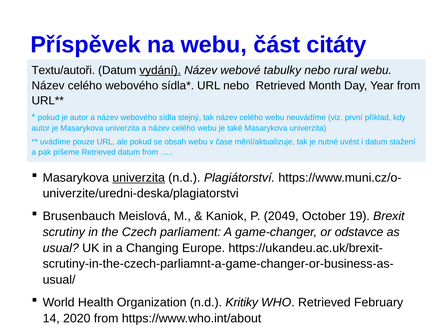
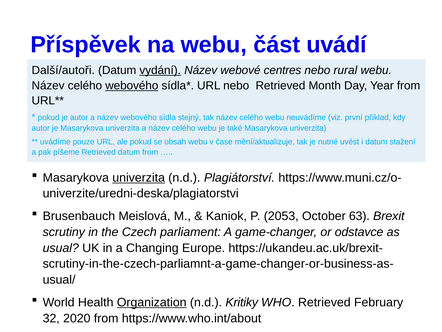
citáty: citáty -> uvádí (337, 45)
Textu/autoři: Textu/autoři -> Další/autoři (63, 70)
tabulky: tabulky -> centres (283, 70)
webového underline: none -> present (132, 85)
2049: 2049 -> 2053 (281, 216)
19: 19 -> 63 (359, 216)
Organization underline: none -> present (152, 302)
14: 14 -> 32 (51, 318)
